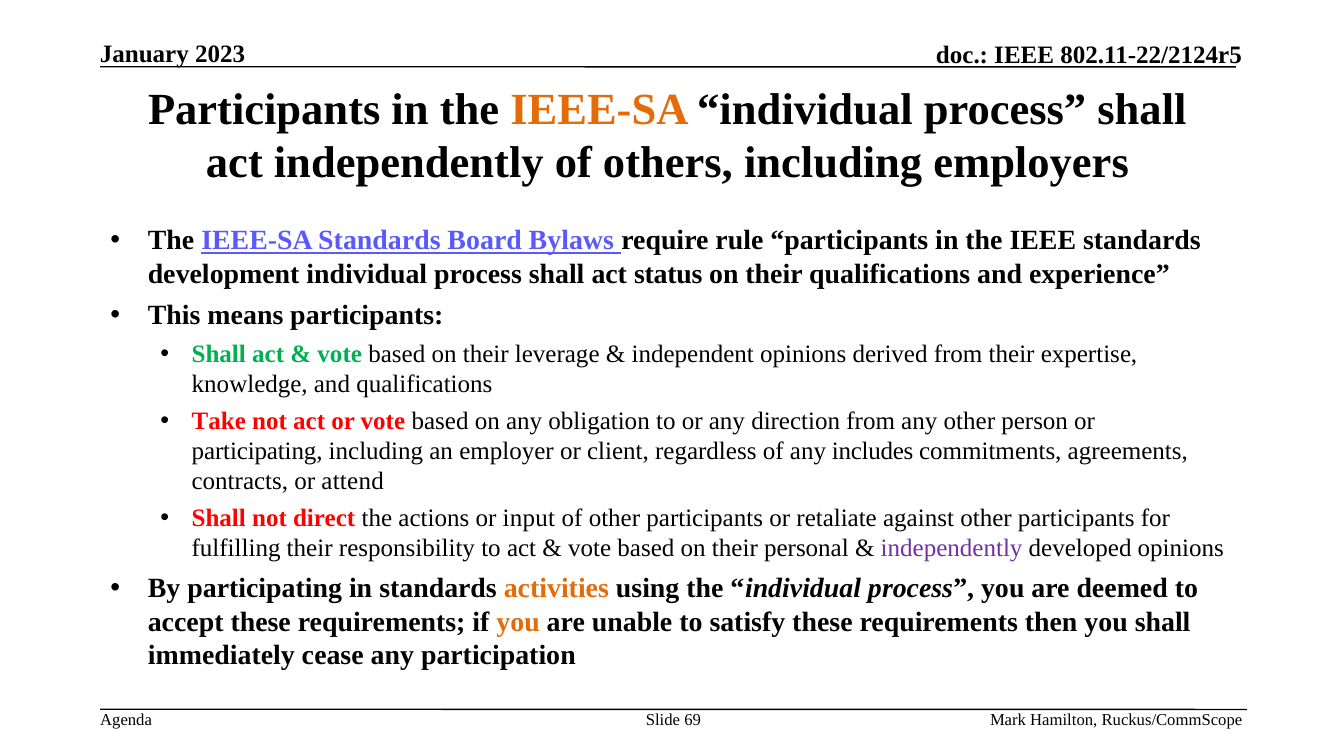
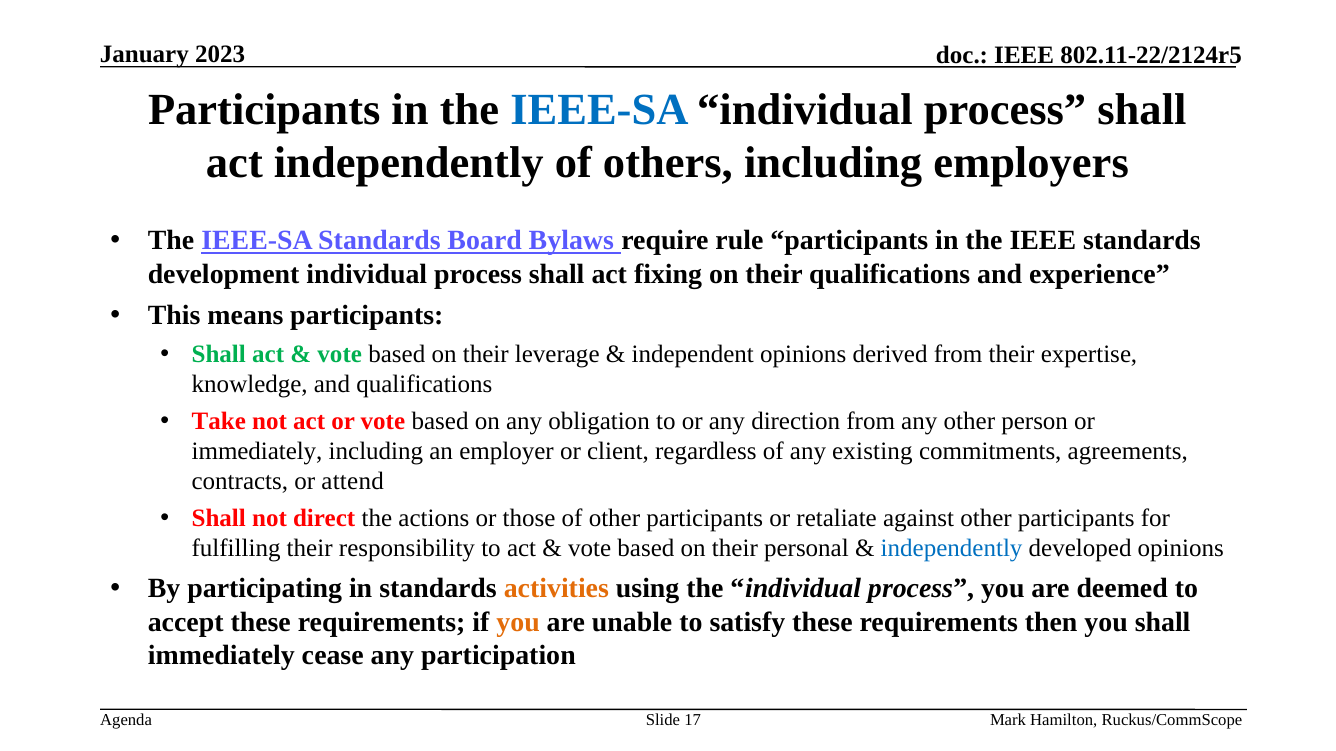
IEEE-SA colour: orange -> blue (599, 110)
status: status -> fixing (668, 274)
participating: participating -> immediately (257, 452)
includes: includes -> existing (872, 452)
input: input -> those (529, 519)
independently colour: purple -> blue (952, 549)
69: 69 -> 17 (693, 721)
